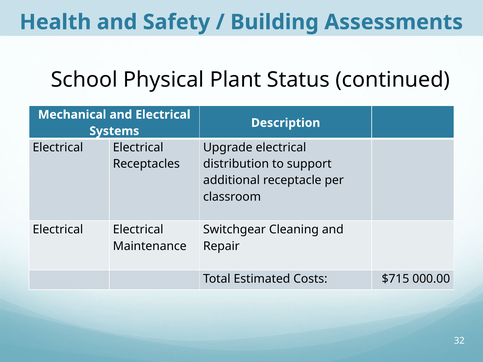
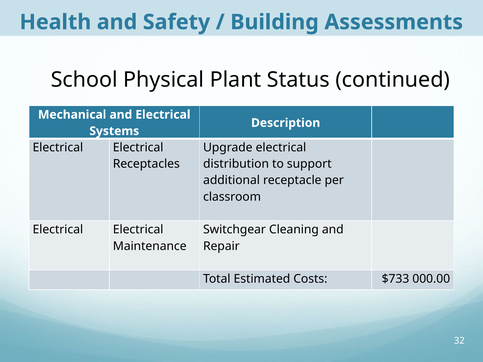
$715: $715 -> $733 (395, 279)
